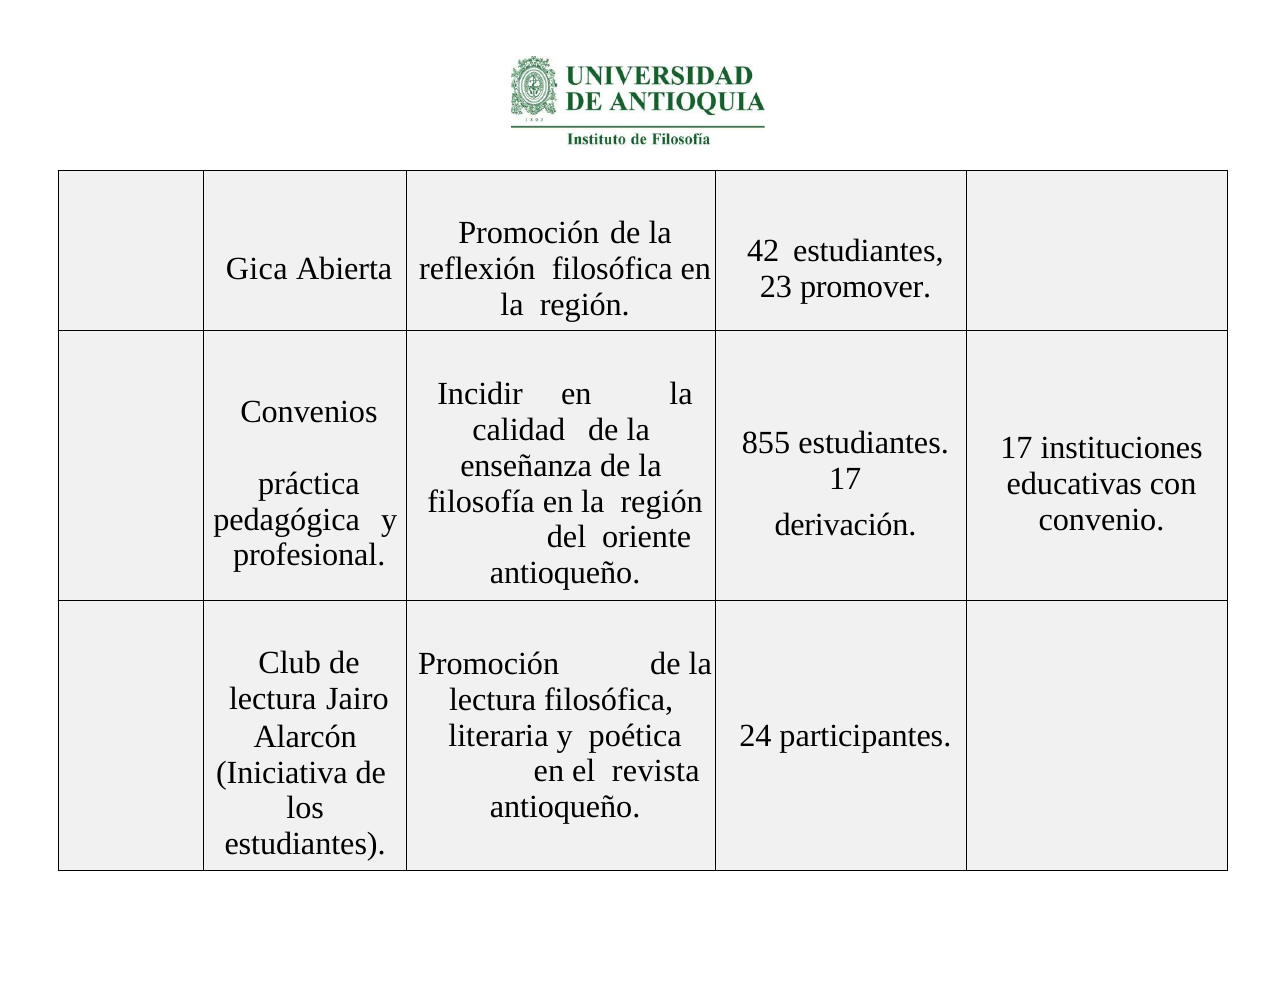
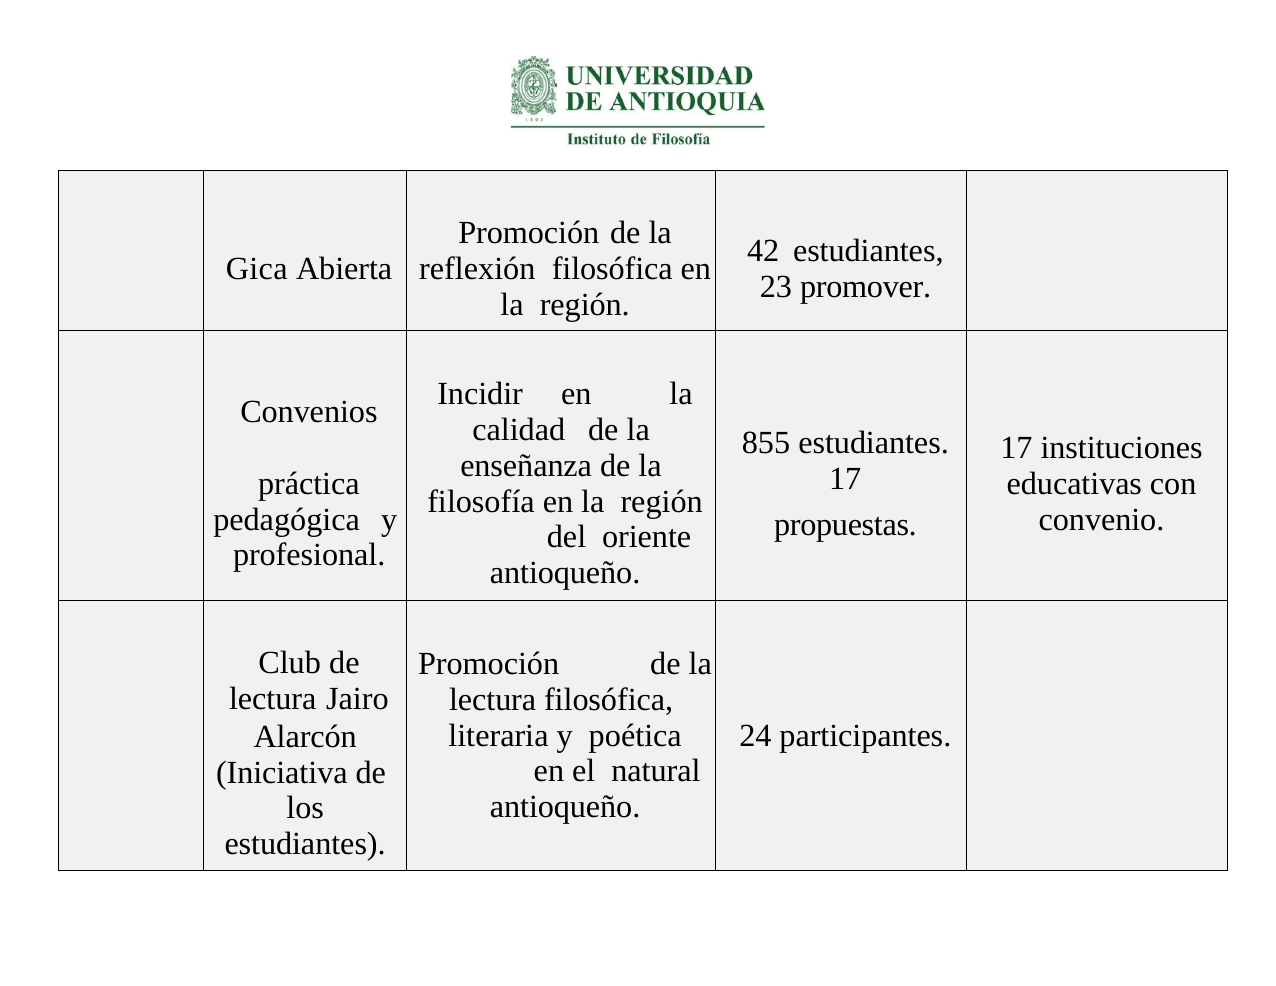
derivación: derivación -> propuestas (845, 525)
revista: revista -> natural (656, 771)
